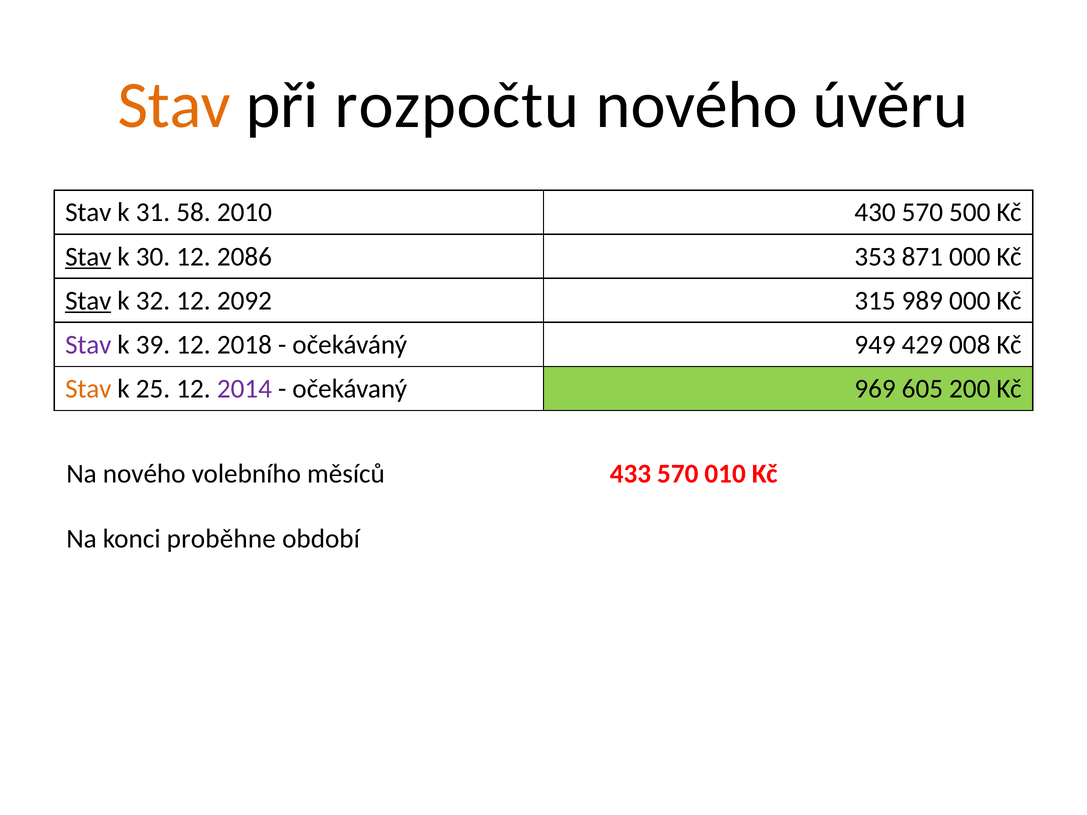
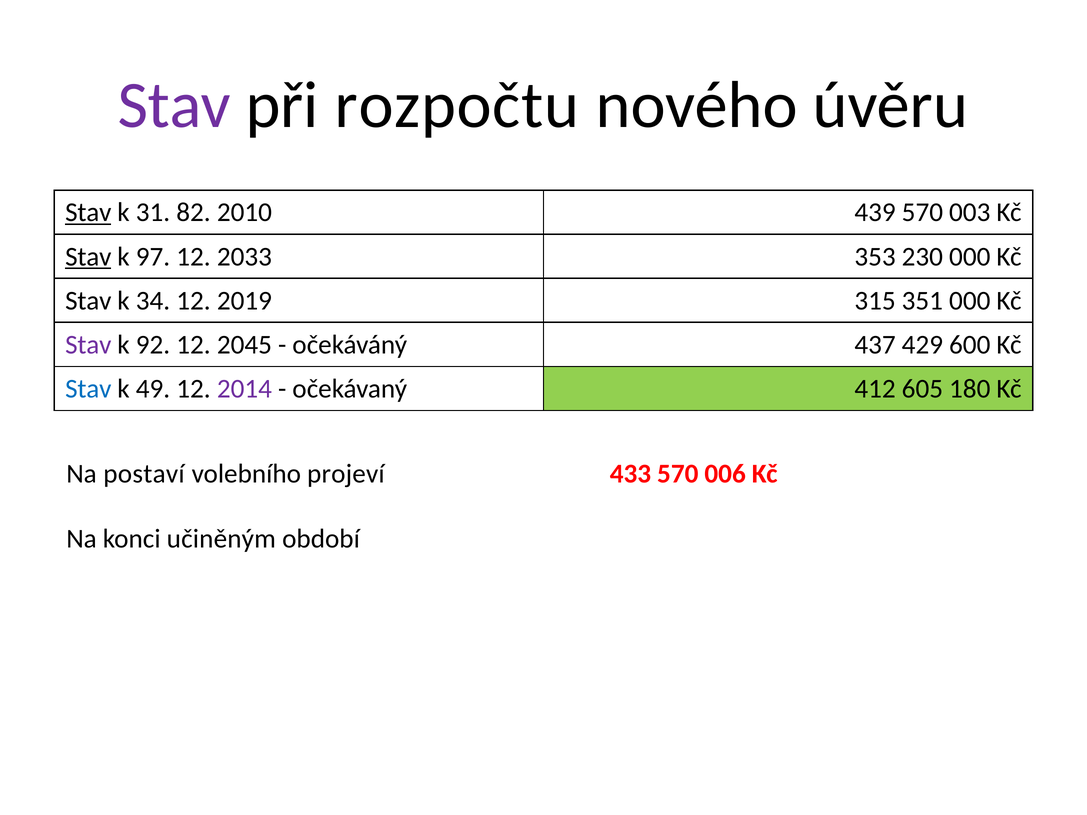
Stav colour: orange -> purple (174, 105)
Stav underline: none -> present (88, 213)
58: 58 -> 82 (194, 213)
430: 430 -> 439 (875, 213)
500: 500 -> 003 (970, 213)
30: 30 -> 97 (153, 257)
2086: 2086 -> 2033 (244, 257)
871: 871 -> 230 (922, 257)
Stav underline: present -> none (88, 301)
32: 32 -> 34 (153, 301)
2092: 2092 -> 2019 (244, 301)
989: 989 -> 351 (922, 301)
39: 39 -> 92 (153, 345)
2018: 2018 -> 2045 (244, 345)
949: 949 -> 437 (875, 345)
008: 008 -> 600 (970, 345)
Stav colour: orange -> blue (88, 389)
25: 25 -> 49 (153, 389)
969: 969 -> 412 (875, 389)
200: 200 -> 180 (970, 389)
Na nového: nového -> postaví (144, 474)
měsíců: měsíců -> projeví (346, 474)
010: 010 -> 006 (725, 474)
proběhne: proběhne -> učiněným (221, 539)
